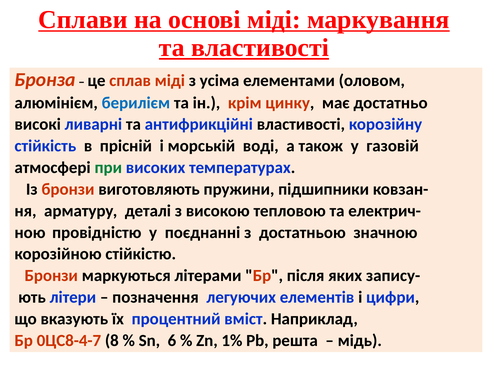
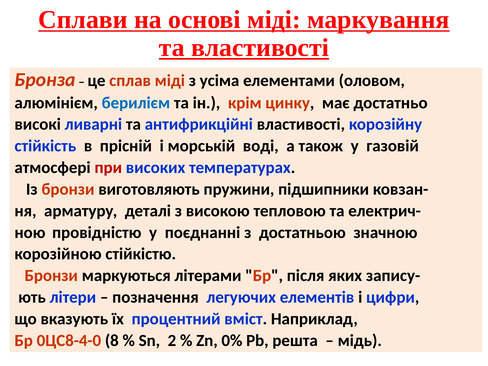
при colour: green -> red (108, 168)
0ЦС8-4-7: 0ЦС8-4-7 -> 0ЦС8-4-0 (69, 341)
6: 6 -> 2 (172, 341)
1%: 1% -> 0% (232, 341)
